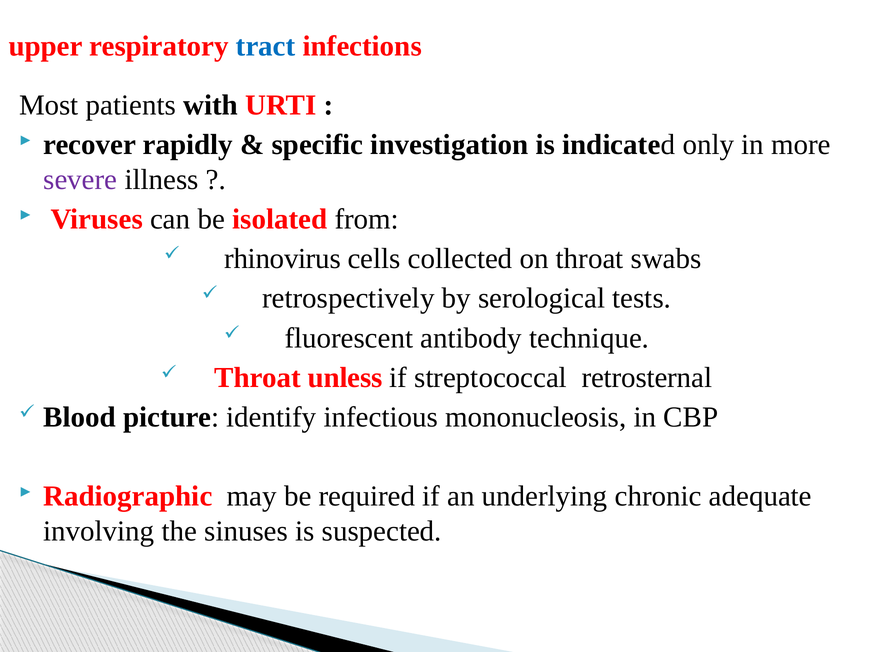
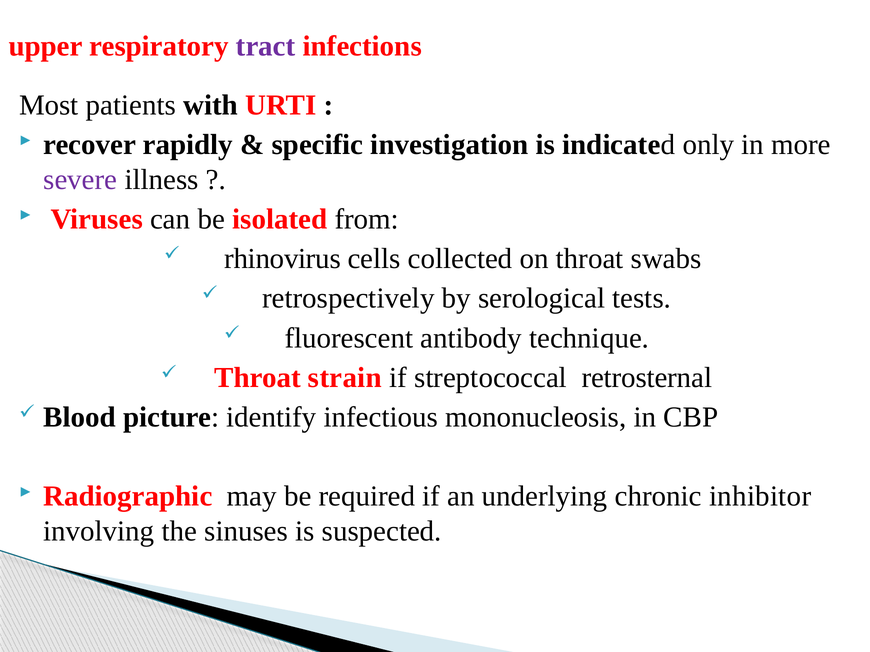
tract colour: blue -> purple (266, 46)
unless: unless -> strain (345, 378)
adequate: adequate -> inhibitor (760, 497)
